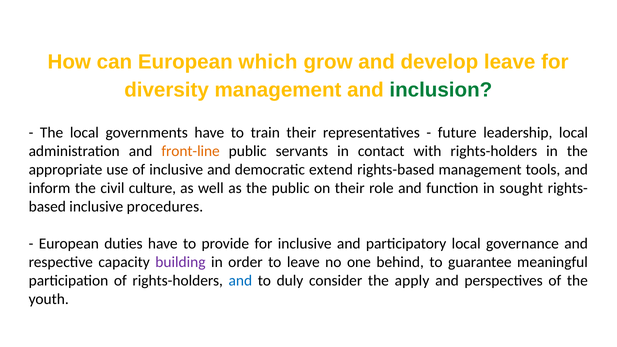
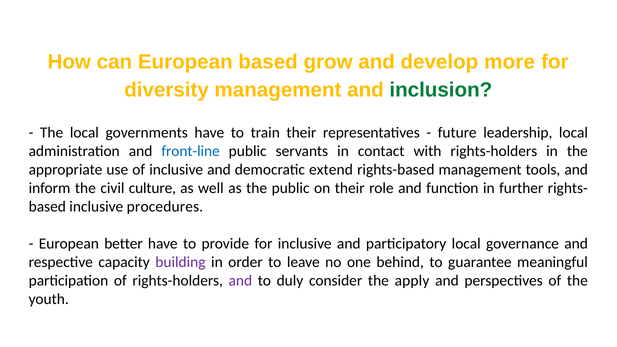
European which: which -> based (268, 62)
develop leave: leave -> more (510, 62)
front-line colour: orange -> blue (191, 151)
sought: sought -> further (521, 188)
duties: duties -> better (123, 244)
and colour: blue -> purple (240, 281)
